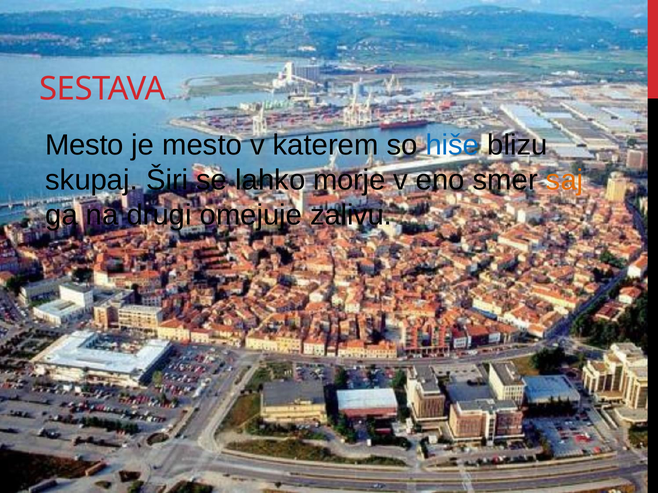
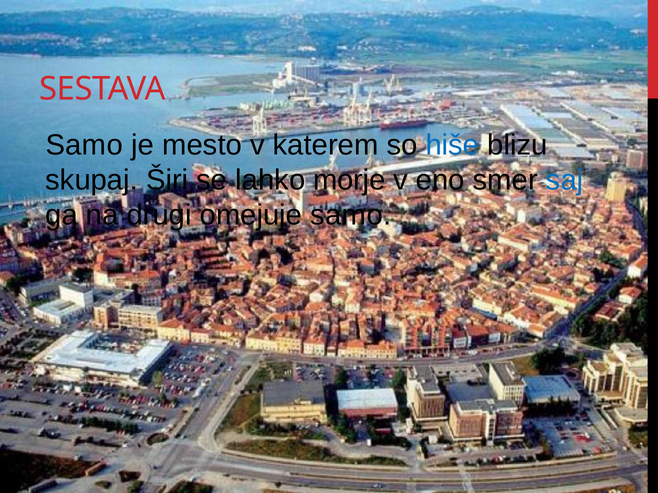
Mesto: Mesto -> Samo (84, 145)
saj colour: orange -> blue (565, 180)
omejuje zalivu: zalivu -> samo (351, 215)
